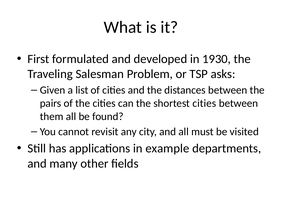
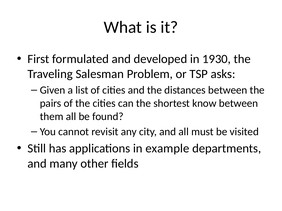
shortest cities: cities -> know (204, 104)
